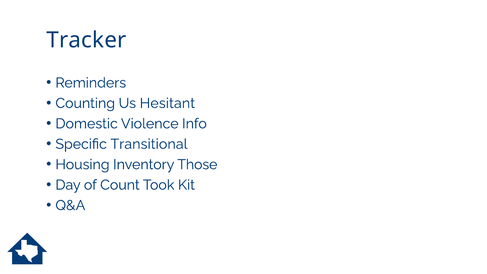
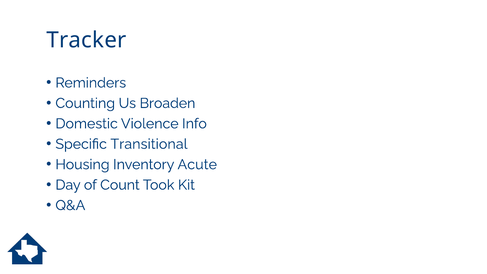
Hesitant: Hesitant -> Broaden (167, 103)
Those: Those -> Acute (197, 164)
